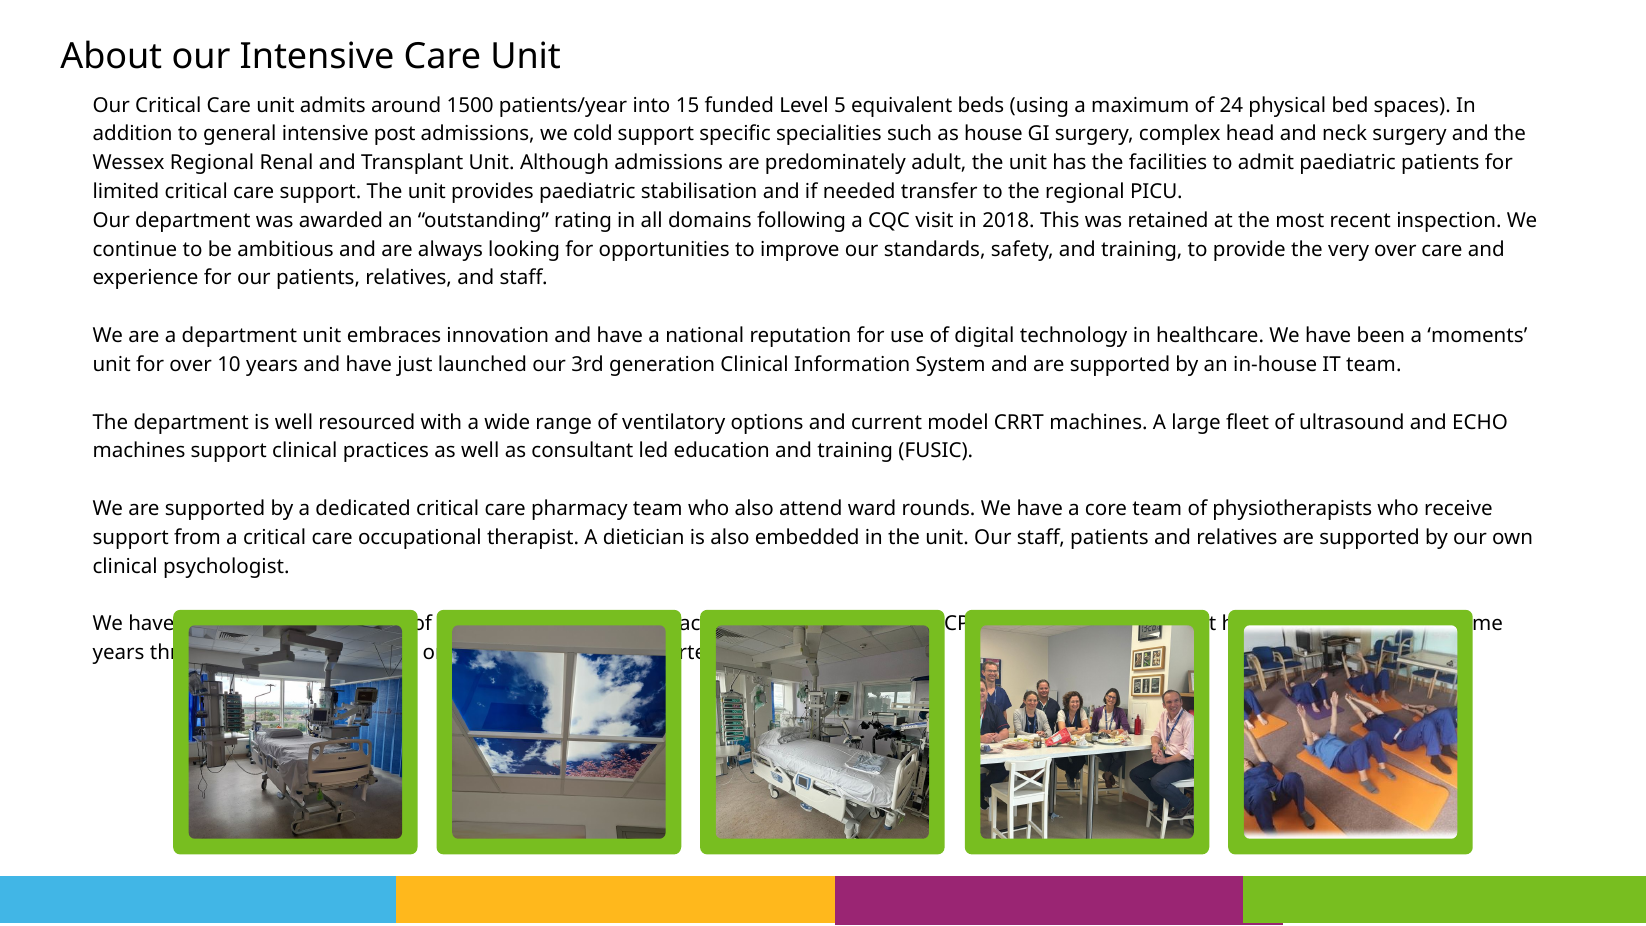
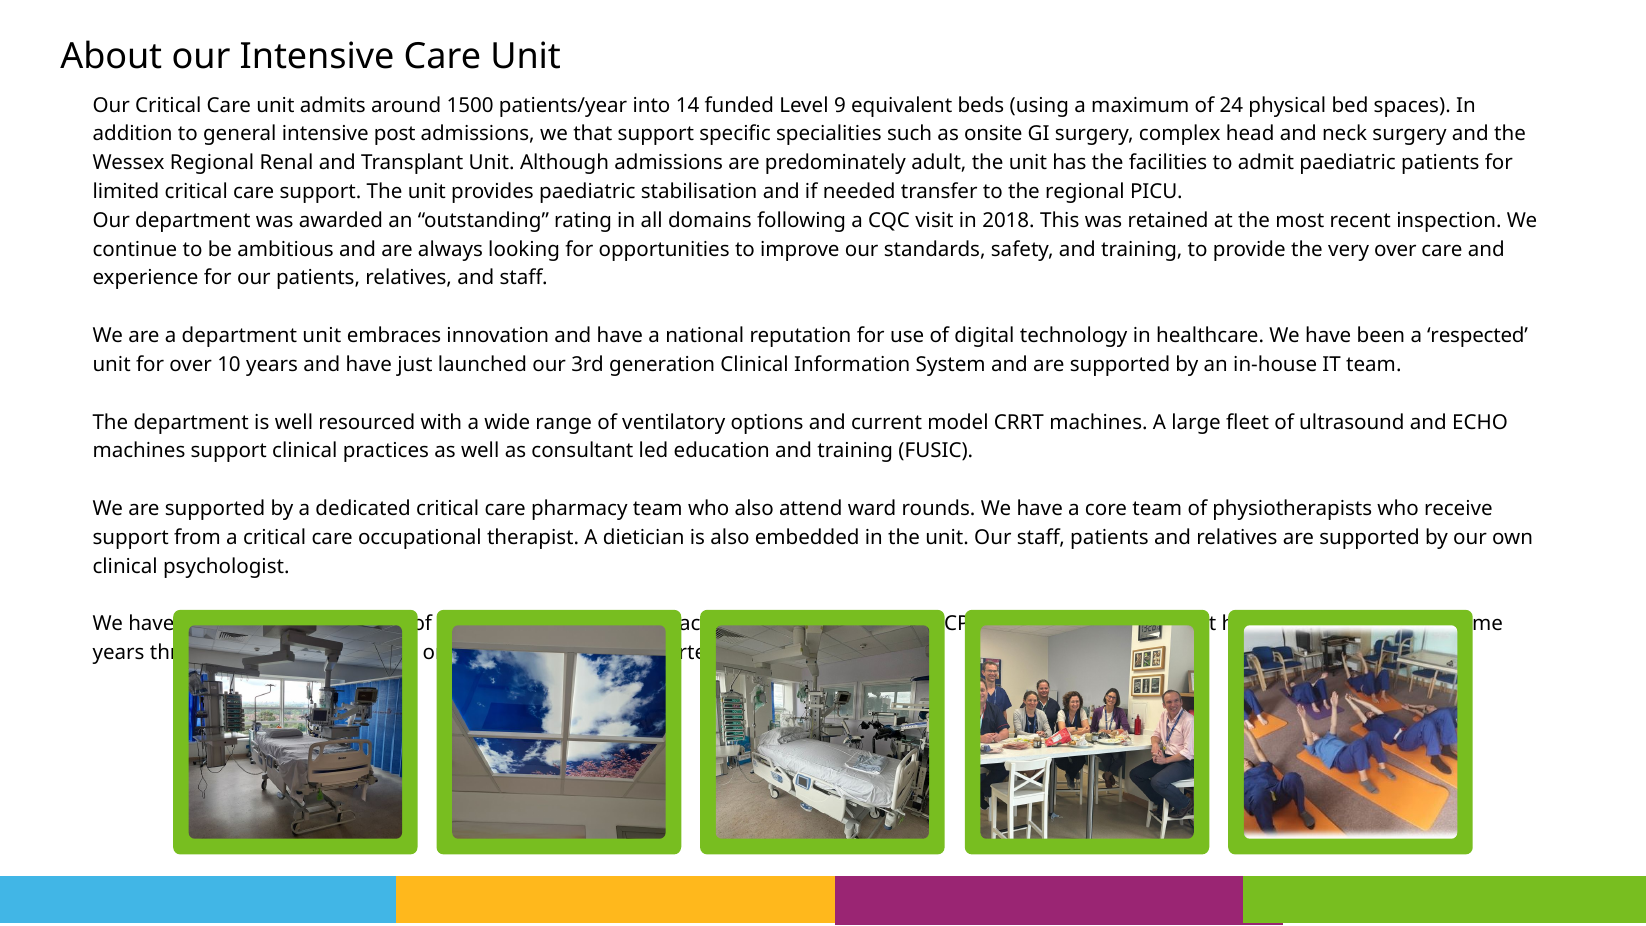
15: 15 -> 14 (688, 105)
5: 5 -> 9 (840, 105)
we cold: cold -> that (593, 134)
house: house -> onsite (993, 134)
moments: moments -> respected (1478, 336)
